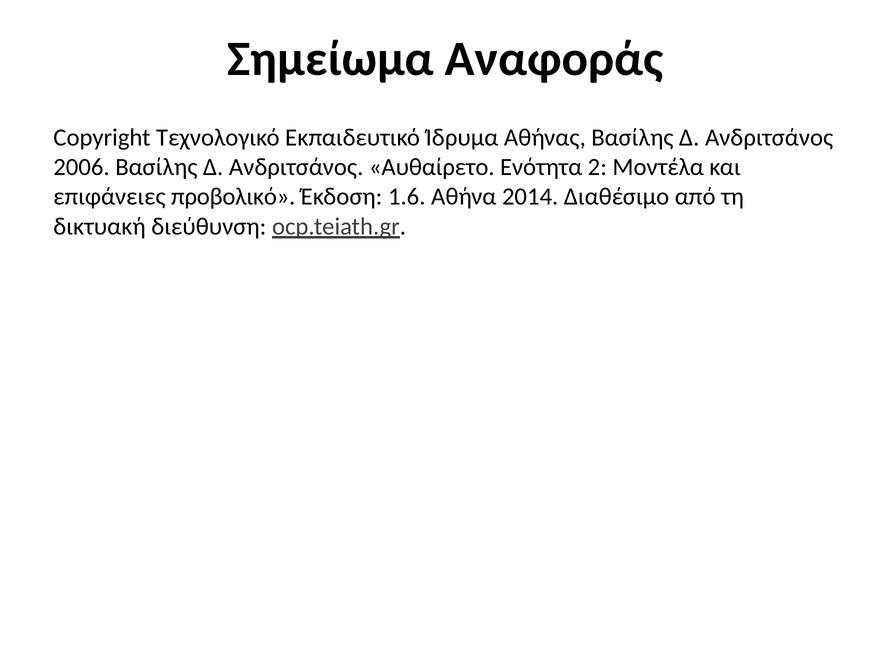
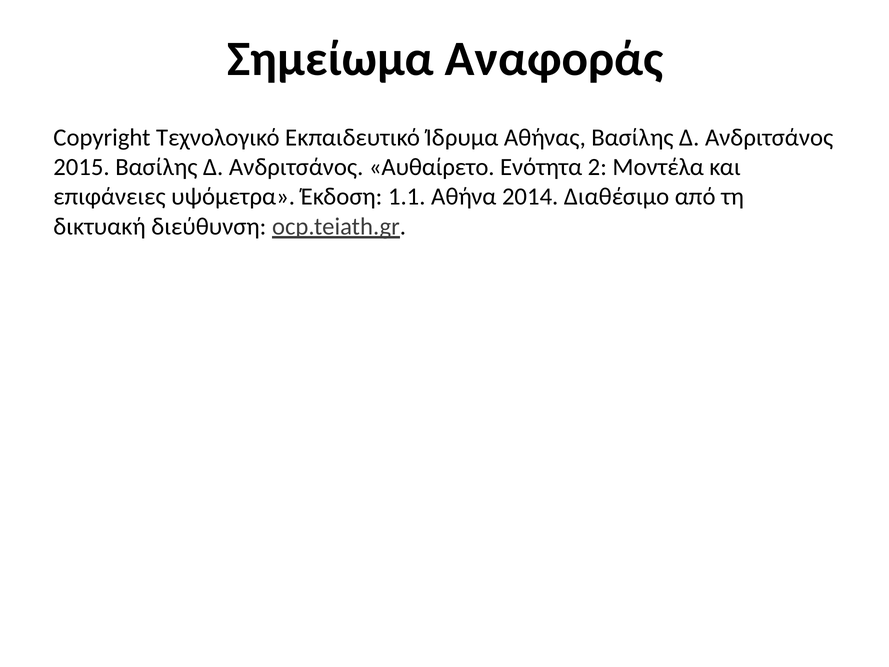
2006: 2006 -> 2015 (81, 167)
προβολικό: προβολικό -> υψόμετρα (233, 197)
1.6: 1.6 -> 1.1 (407, 197)
